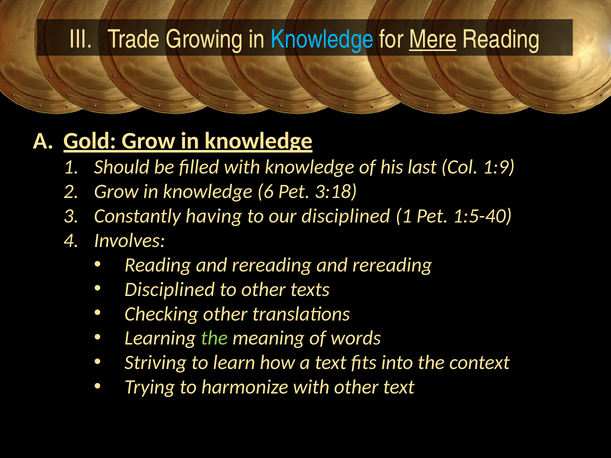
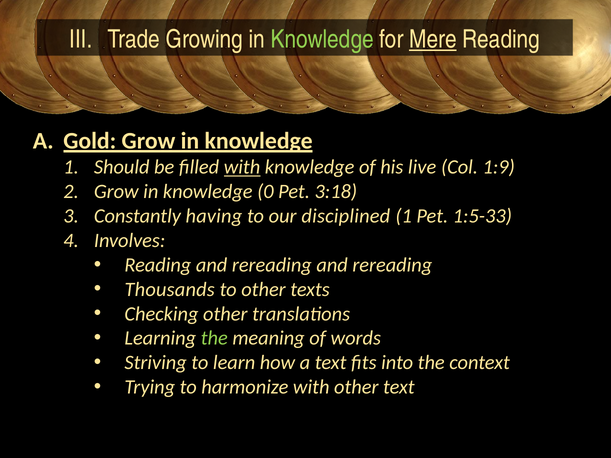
Knowledge colour: light blue -> light green (322, 39)
with underline: none -> present (242, 167)
last: last -> live (422, 167)
6: 6 -> 0 (265, 192)
1:5-40: 1:5-40 -> 1:5-33 (482, 216)
Disciplined: Disciplined -> Thousands (170, 290)
